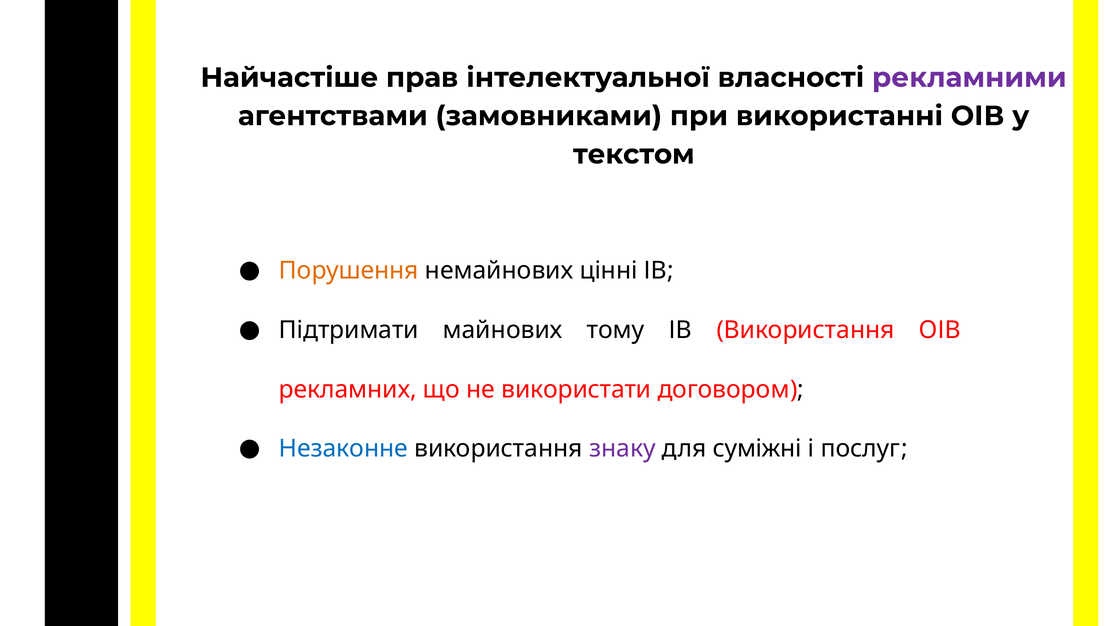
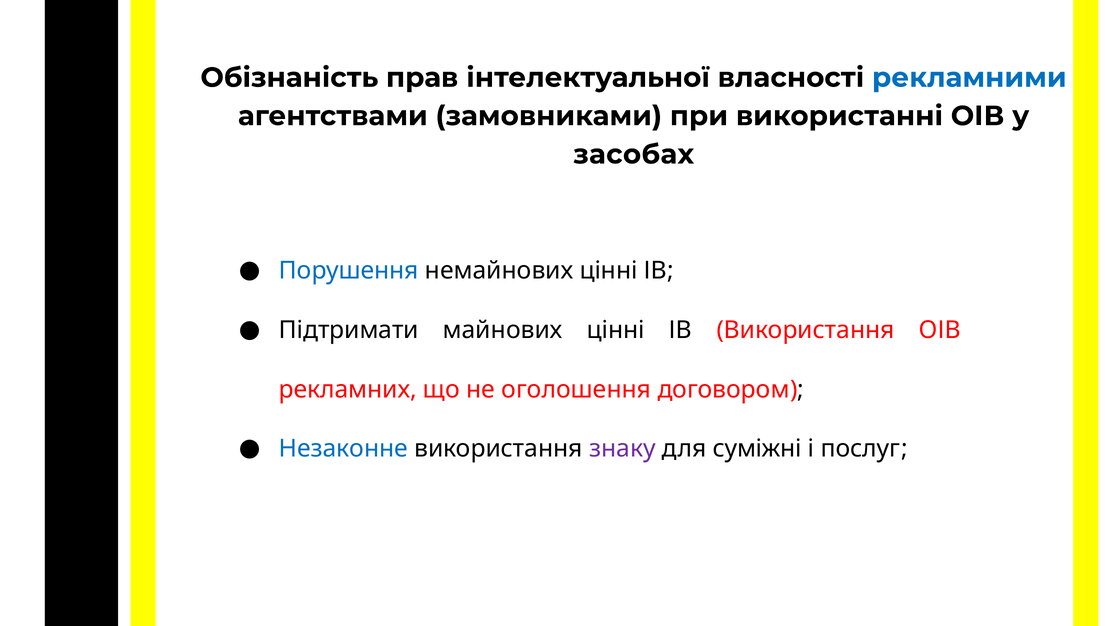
Найчастіше: Найчастіше -> Обізнаність (289, 78)
рекламними colour: purple -> blue (969, 78)
текстом: текстом -> засобах (634, 155)
Порушення colour: orange -> blue (349, 271)
майнових тому: тому -> цінні (616, 330)
використати: використати -> оголошення (576, 390)
